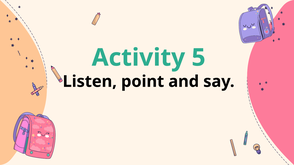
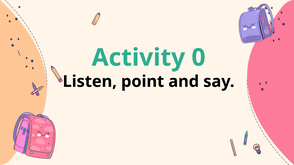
5: 5 -> 0 (199, 58)
